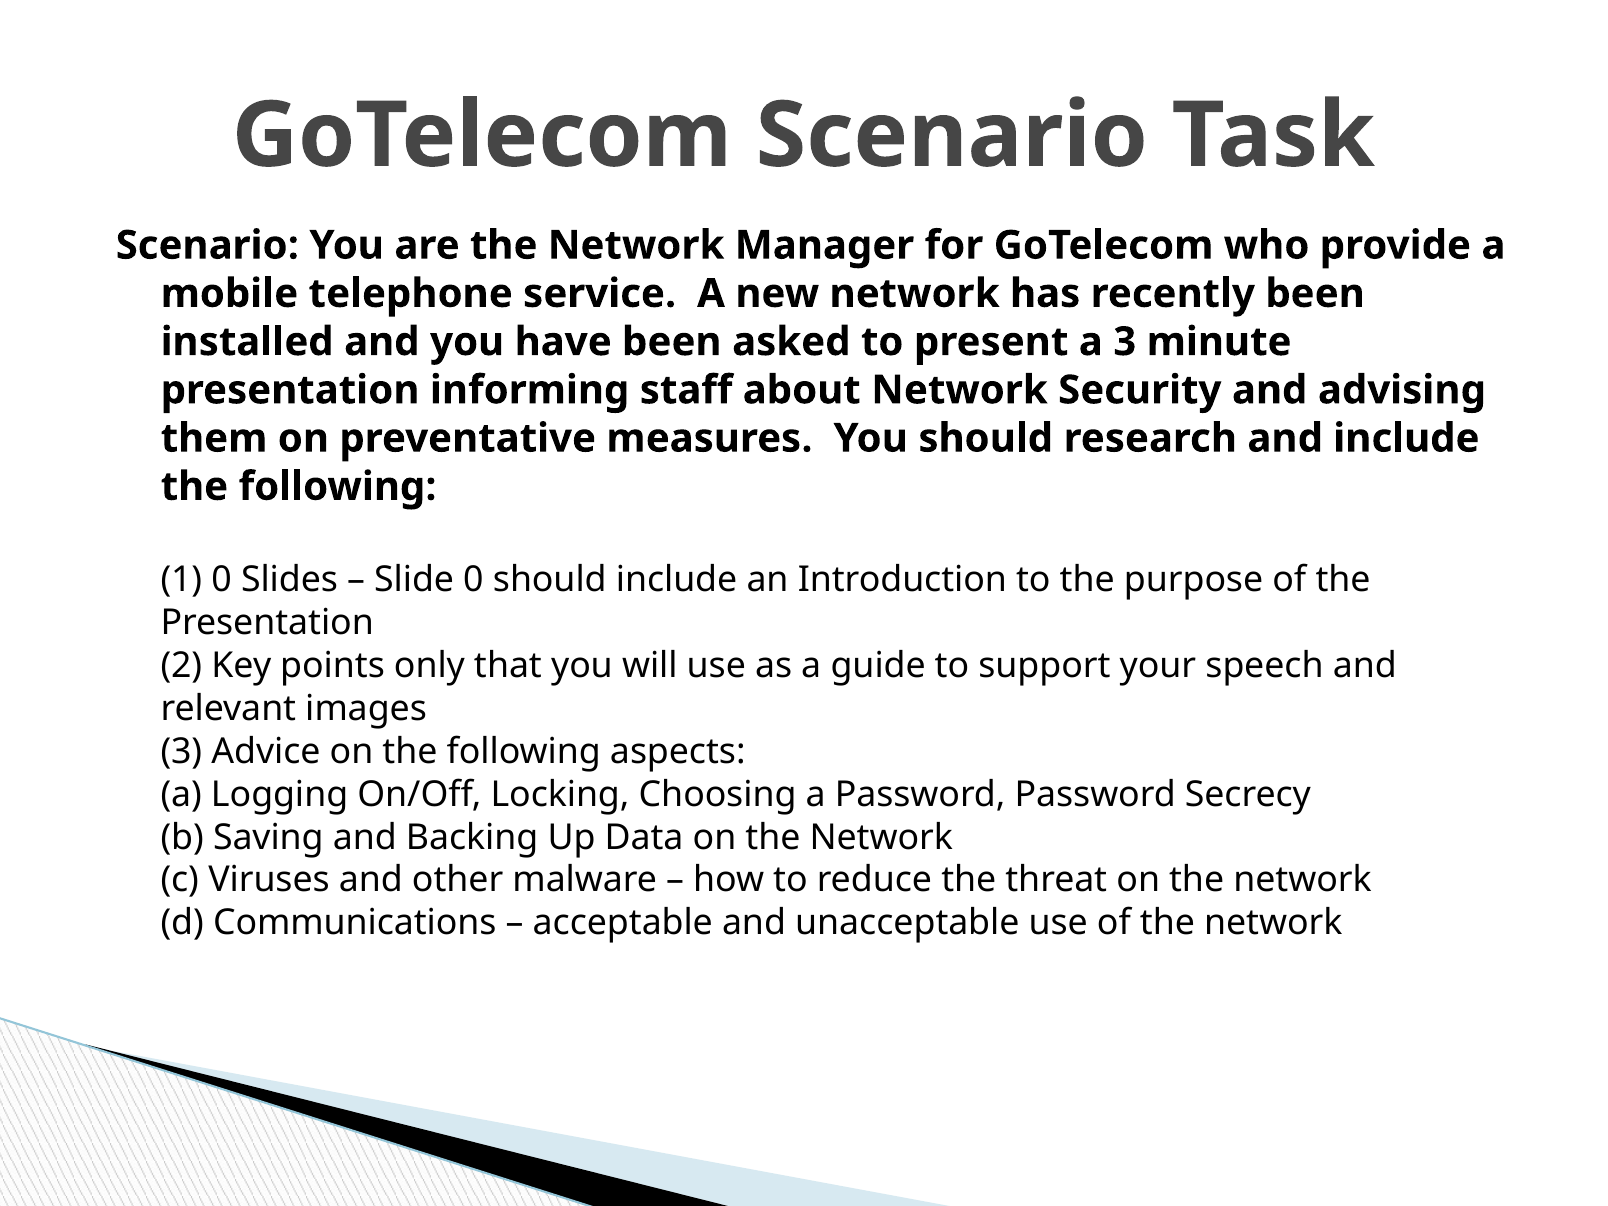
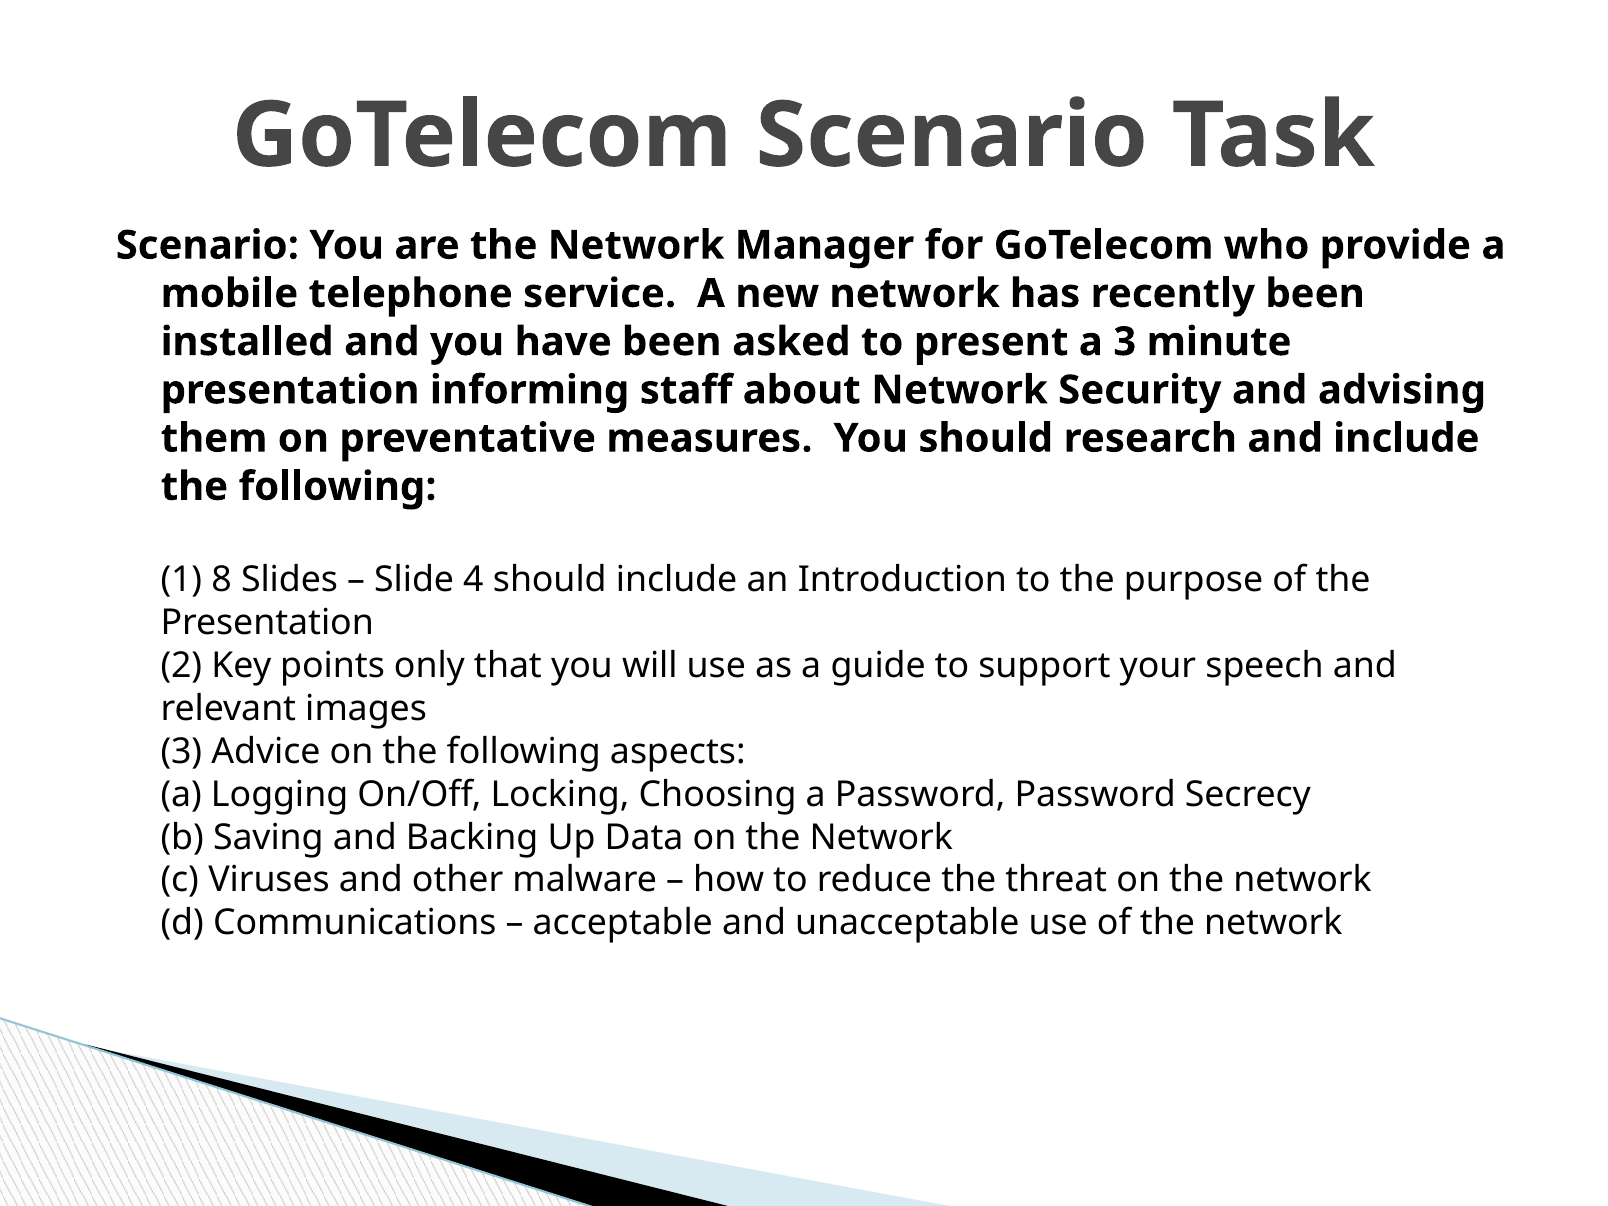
1 0: 0 -> 8 (222, 580)
Slide 0: 0 -> 4 (473, 580)
